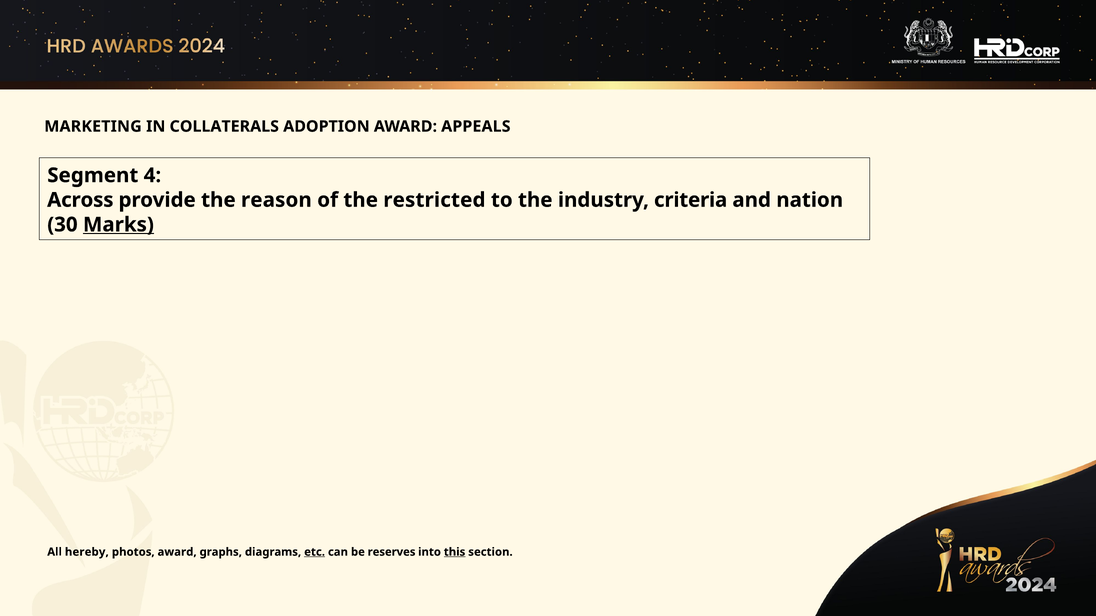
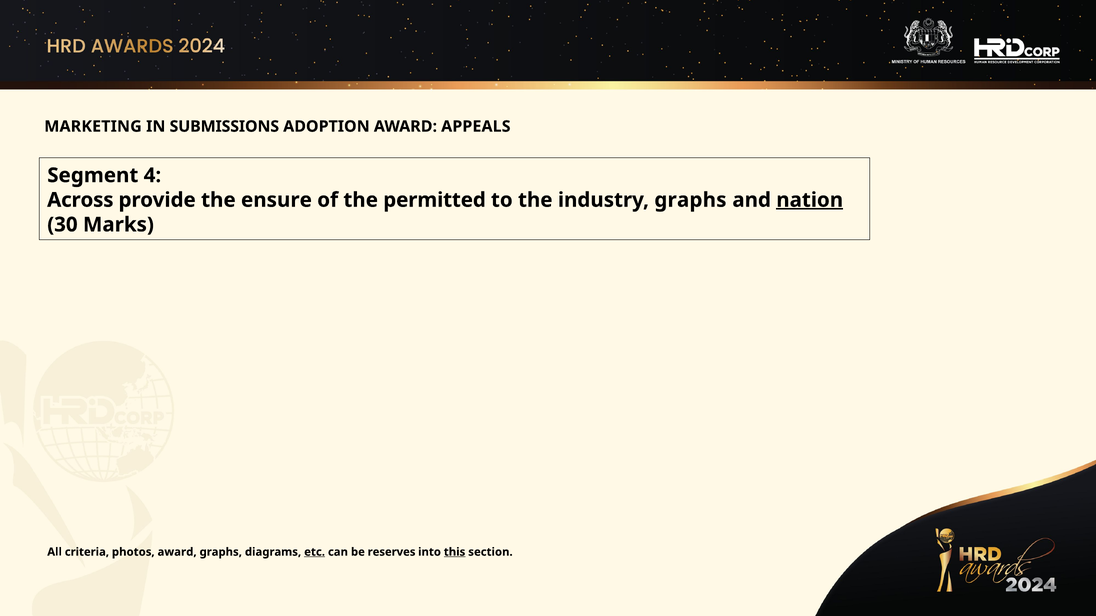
COLLATERALS: COLLATERALS -> SUBMISSIONS (224, 127)
reason: reason -> ensure (276, 200)
restricted: restricted -> permitted (435, 200)
industry criteria: criteria -> graphs (690, 200)
nation underline: none -> present (810, 200)
Marks underline: present -> none (118, 225)
hereby: hereby -> criteria (87, 552)
